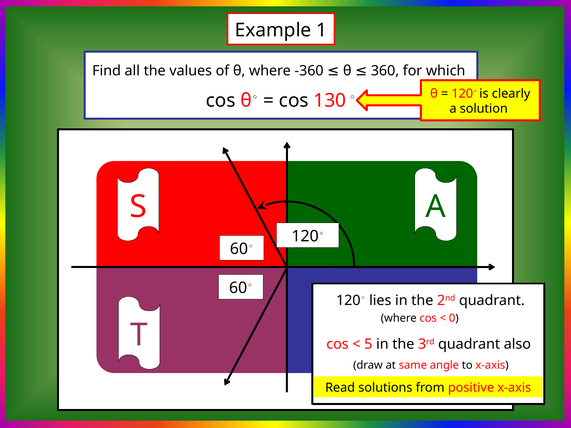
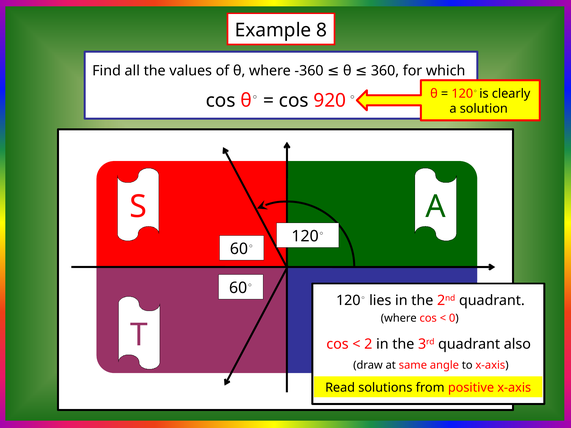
1: 1 -> 8 (322, 30)
130: 130 -> 920 (330, 101)
5: 5 -> 2 (368, 344)
